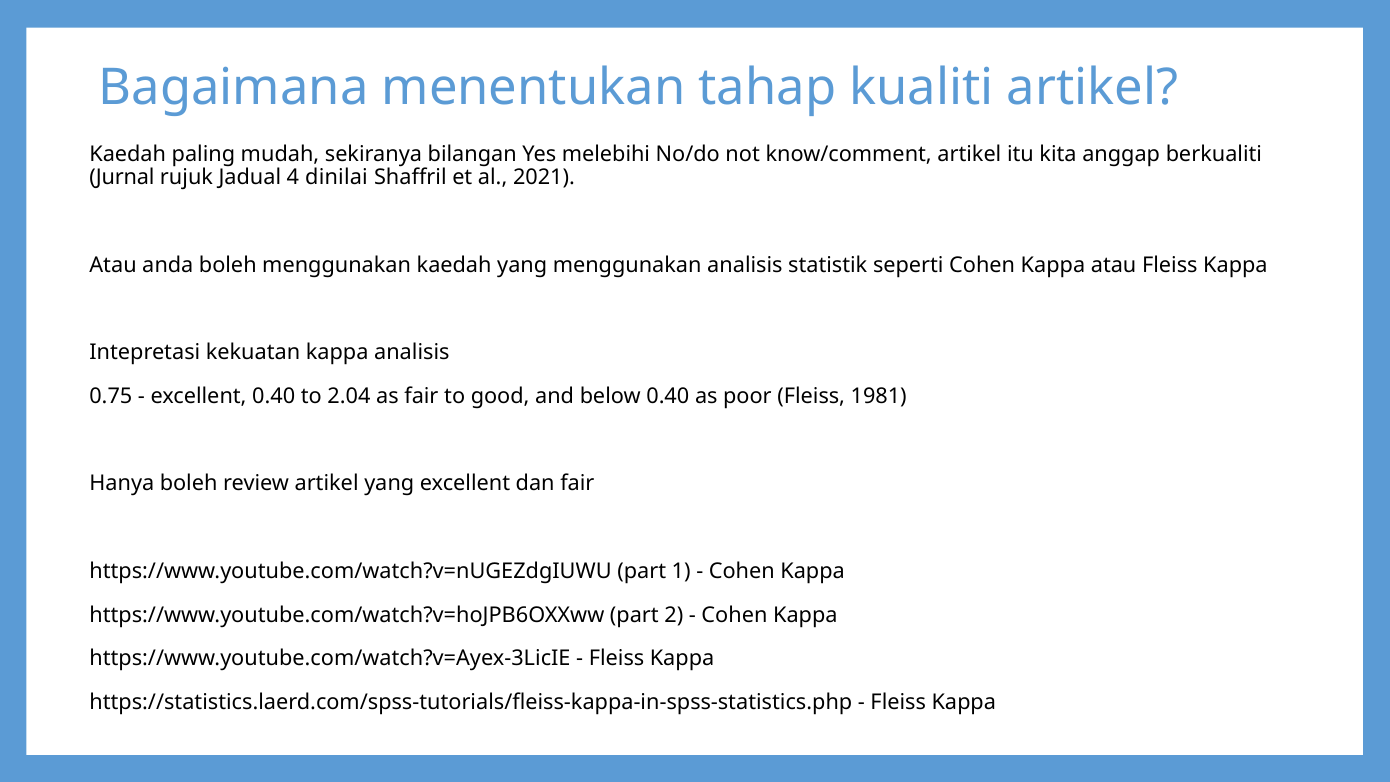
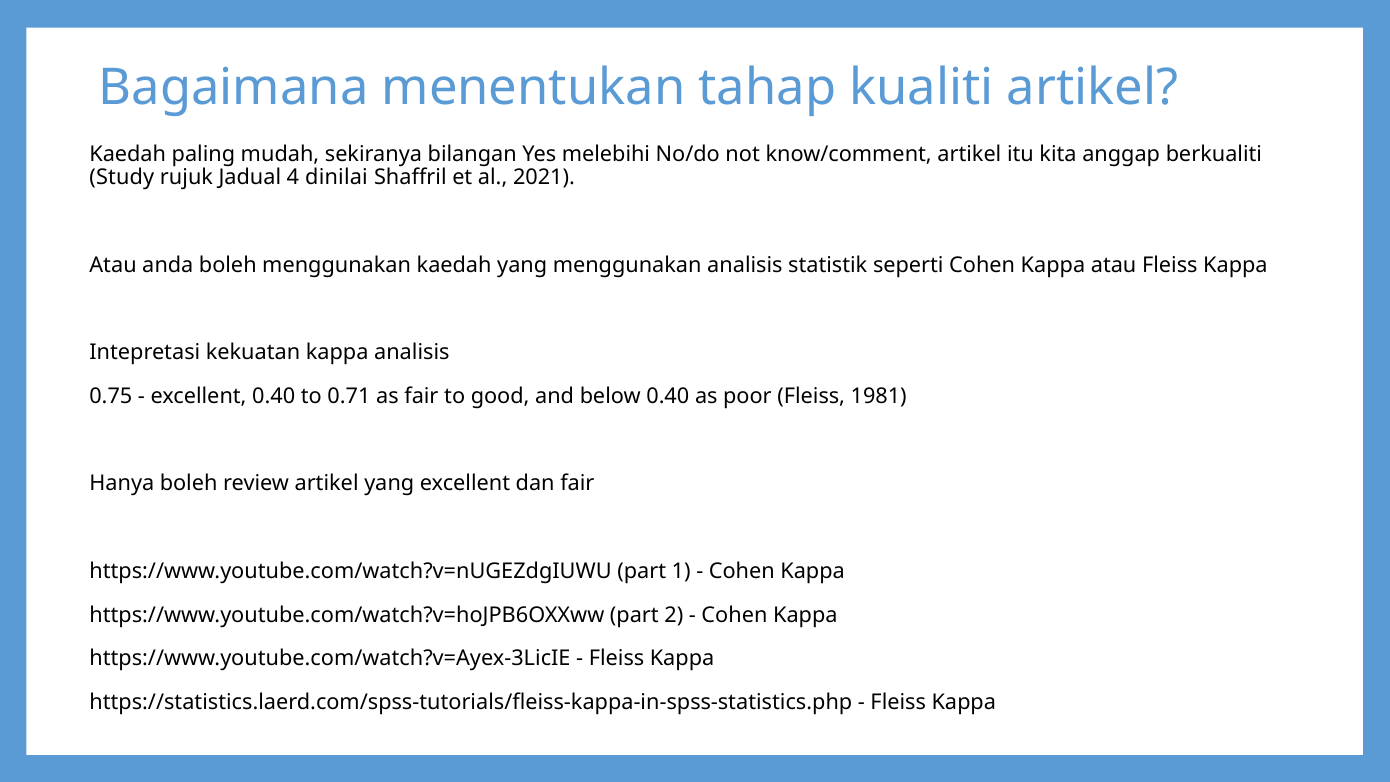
Jurnal: Jurnal -> Study (122, 178)
2.04: 2.04 -> 0.71 (349, 396)
